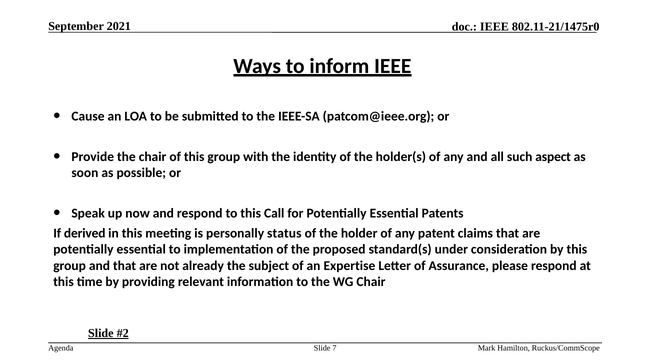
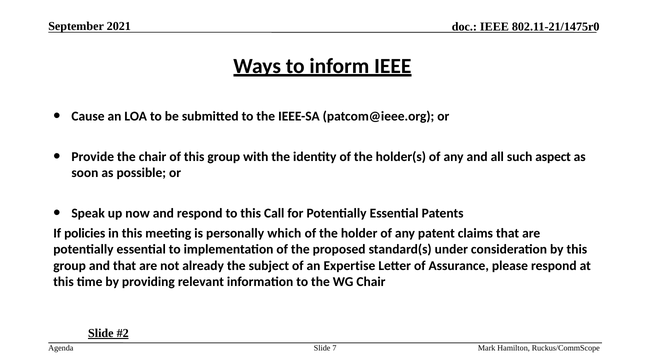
derived: derived -> policies (85, 233)
status: status -> which (284, 233)
